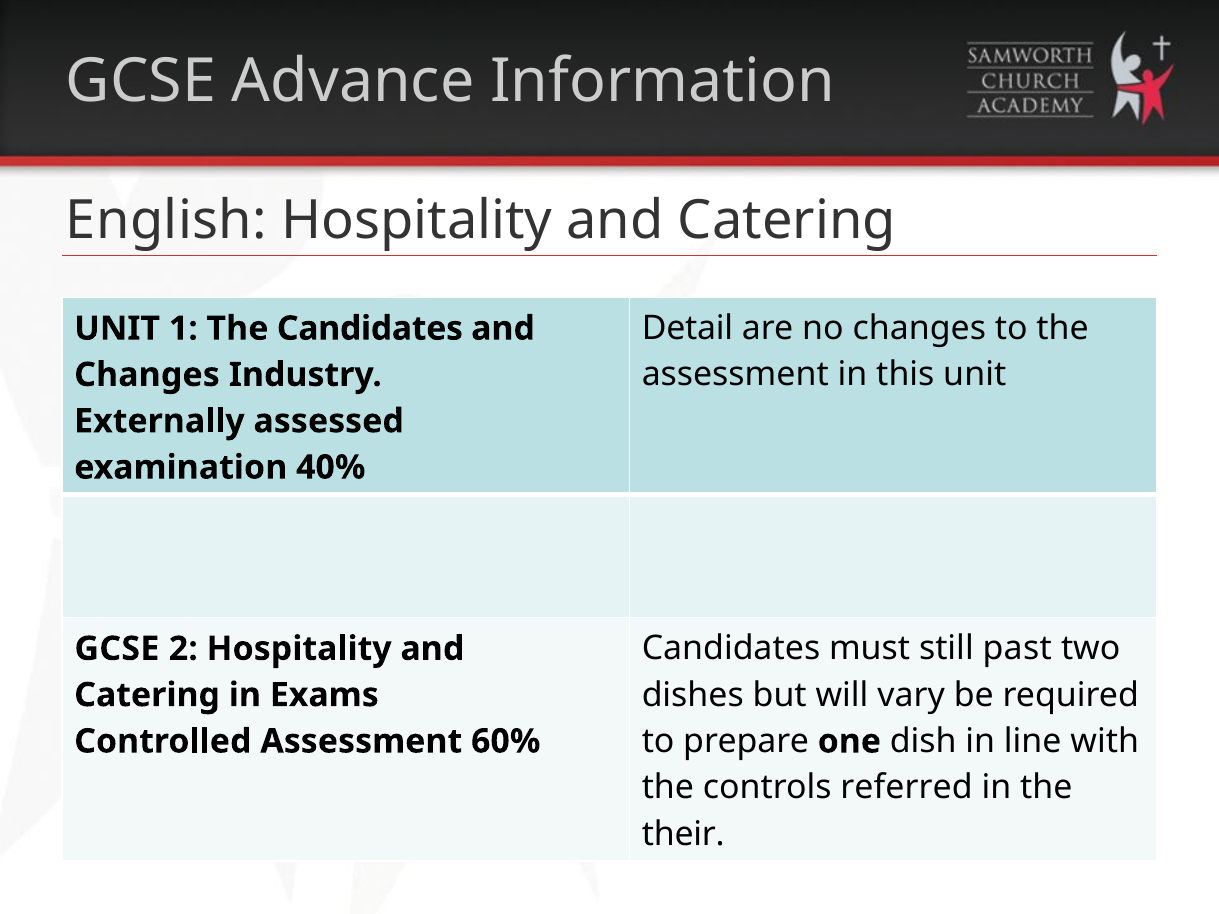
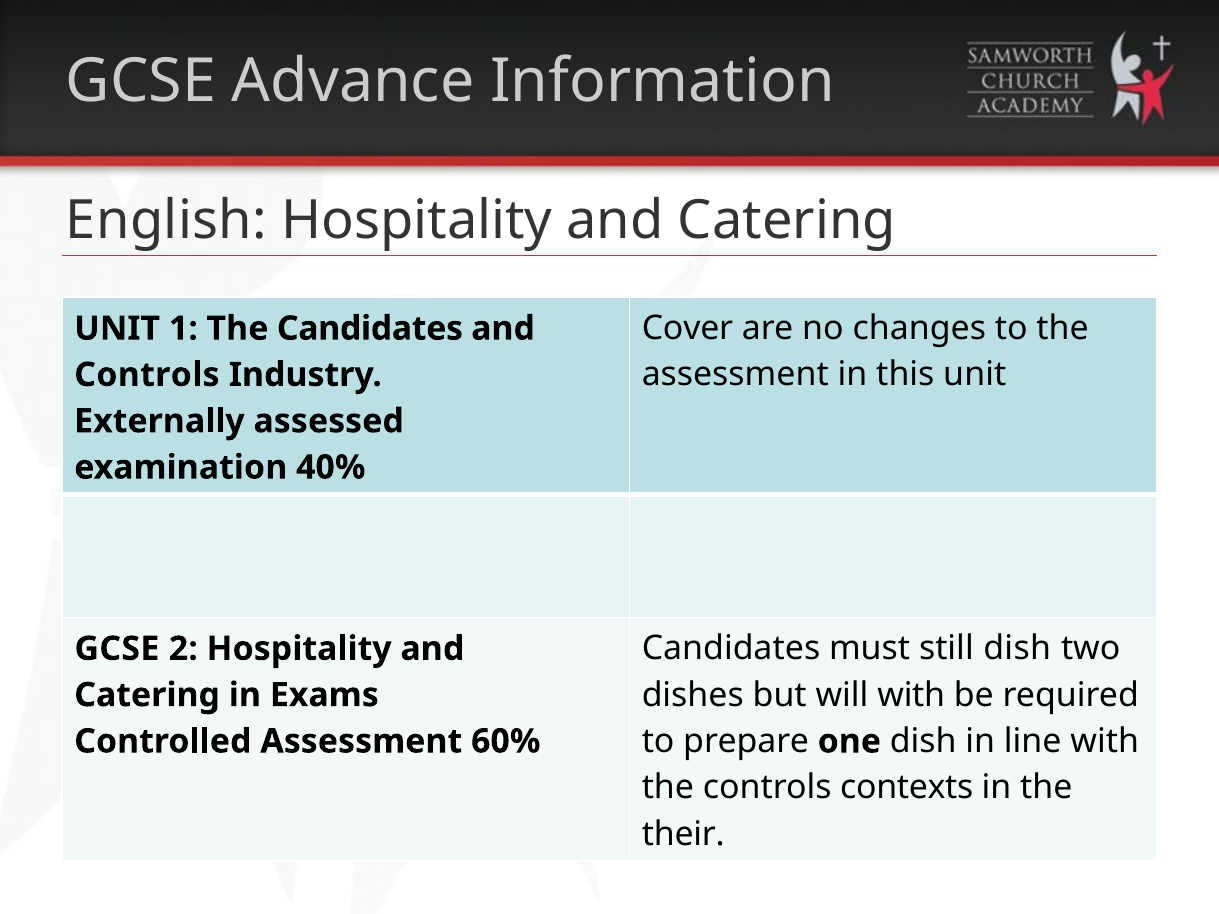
Detail: Detail -> Cover (687, 329)
Changes: Changes -> Controls (147, 375)
still past: past -> dish (1017, 649)
will vary: vary -> with (911, 695)
referred: referred -> contexts (907, 788)
